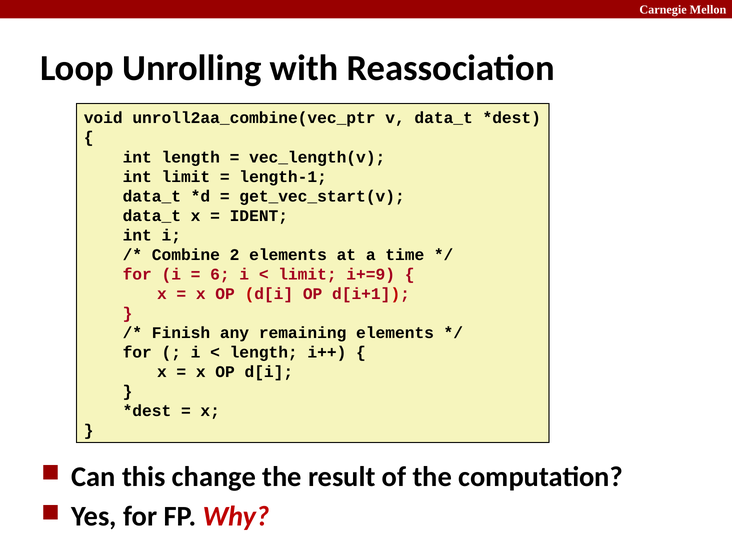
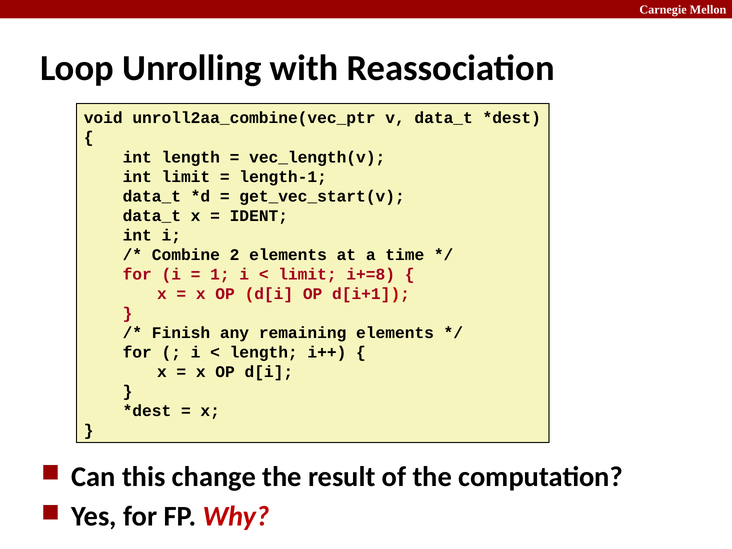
6: 6 -> 1 (220, 274)
i+=9: i+=9 -> i+=8 (371, 274)
